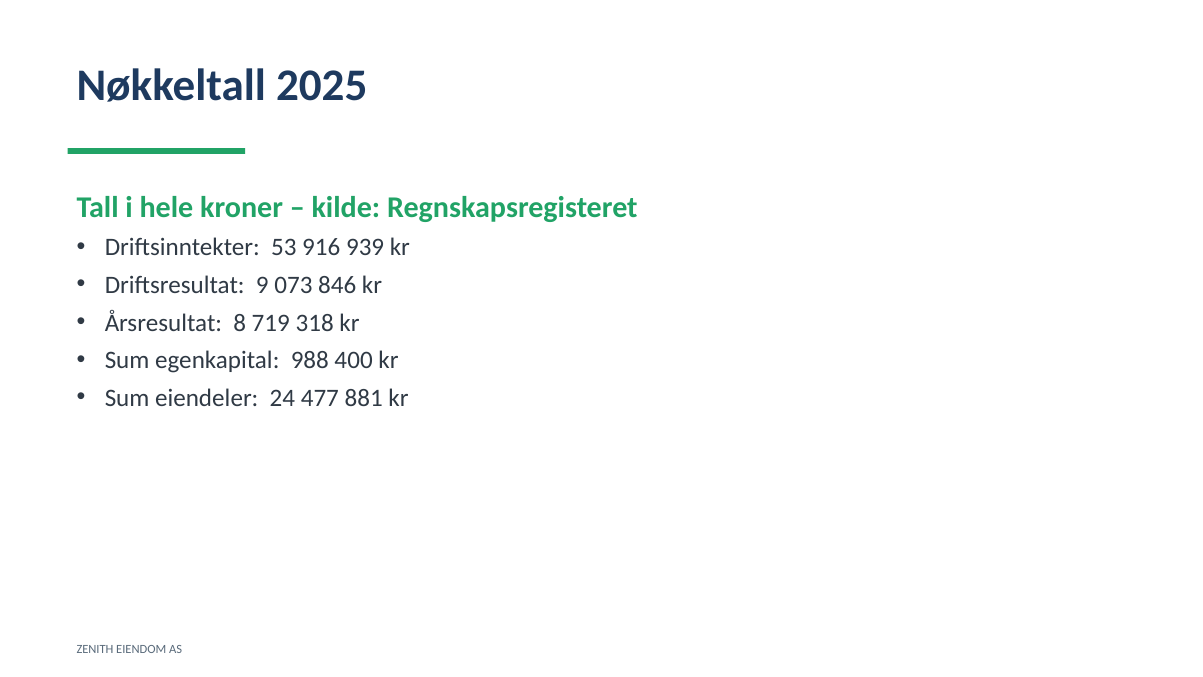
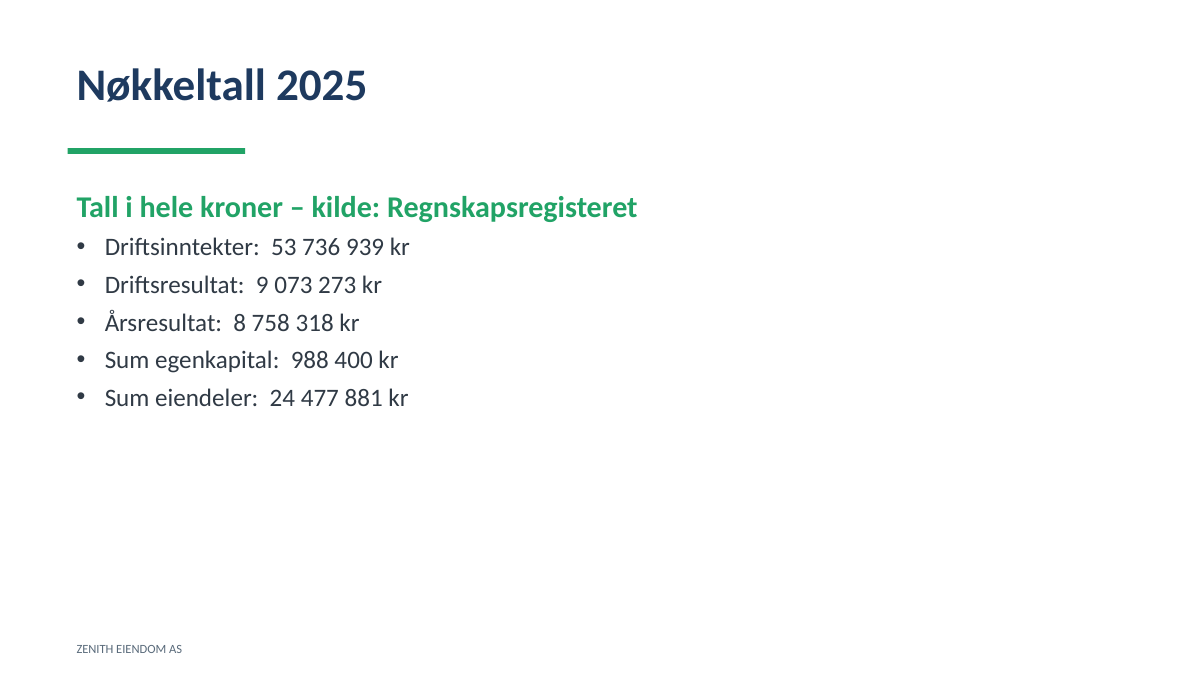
916: 916 -> 736 (321, 247)
846: 846 -> 273 (337, 285)
719: 719 -> 758 (271, 323)
